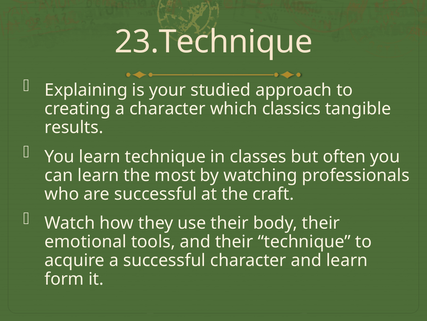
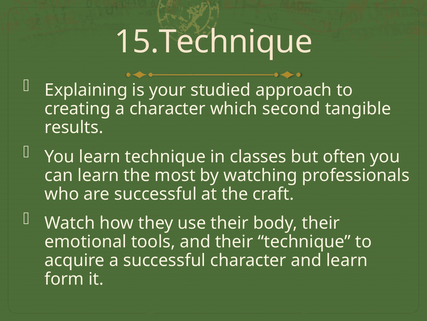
23.Technique: 23.Technique -> 15.Technique (214, 42)
classics: classics -> second (291, 109)
